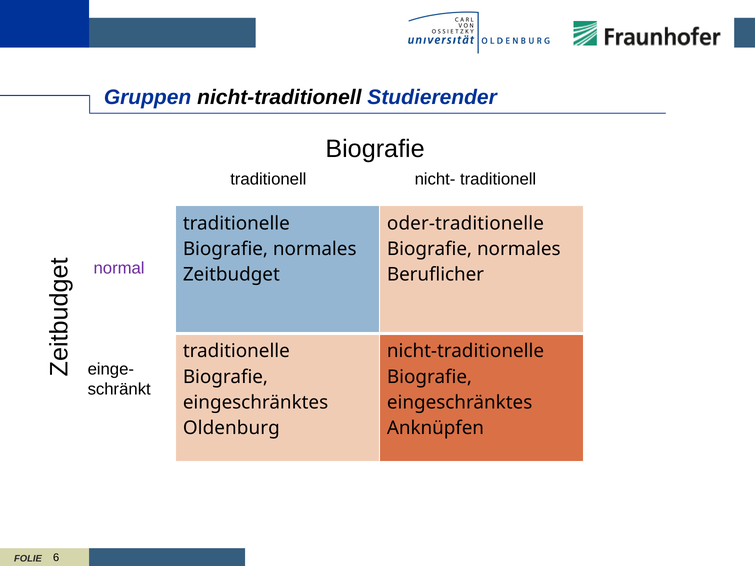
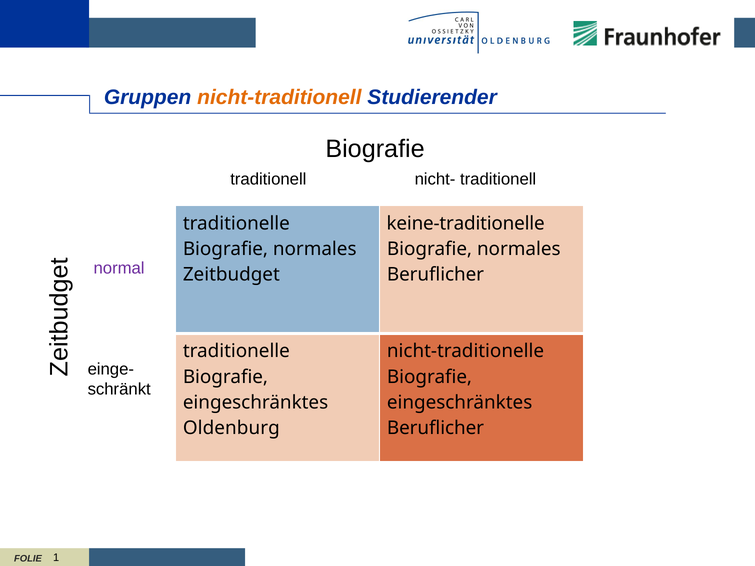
nicht-traditionell colour: black -> orange (279, 97)
oder-traditionelle: oder-traditionelle -> keine-traditionelle (466, 224)
Anknüpfen: Anknüpfen -> Beruflicher (435, 428)
6: 6 -> 1 (56, 558)
